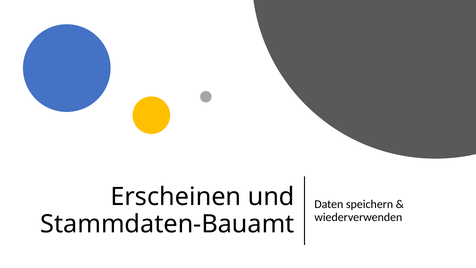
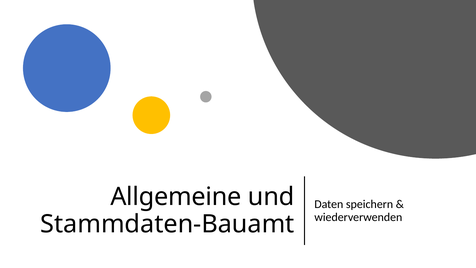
Erscheinen: Erscheinen -> Allgemeine (176, 197)
